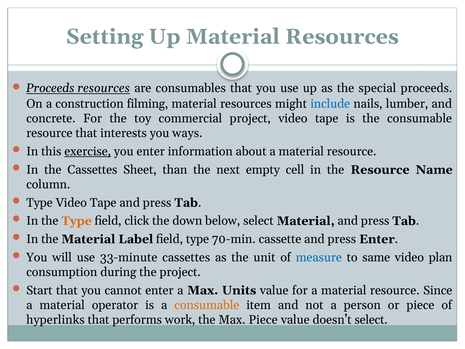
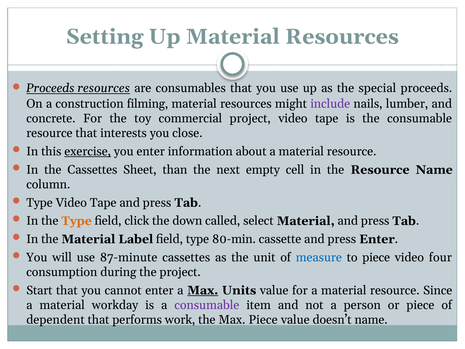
include colour: blue -> purple (330, 104)
ways: ways -> close (187, 133)
below: below -> called (223, 221)
70-min: 70-min -> 80-min (234, 239)
33-minute: 33-minute -> 87-minute (129, 257)
to same: same -> piece (376, 257)
plan: plan -> four (440, 257)
Max underline: none -> present (203, 290)
operator: operator -> workday (115, 305)
consumable colour: orange -> purple (207, 305)
hyperlinks: hyperlinks -> dependent (55, 320)
doesn’t select: select -> name (371, 320)
